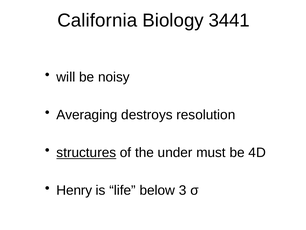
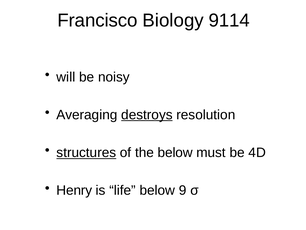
California: California -> Francisco (97, 20)
3441: 3441 -> 9114 (229, 20)
destroys underline: none -> present (147, 115)
the under: under -> below (175, 152)
3: 3 -> 9 (183, 190)
